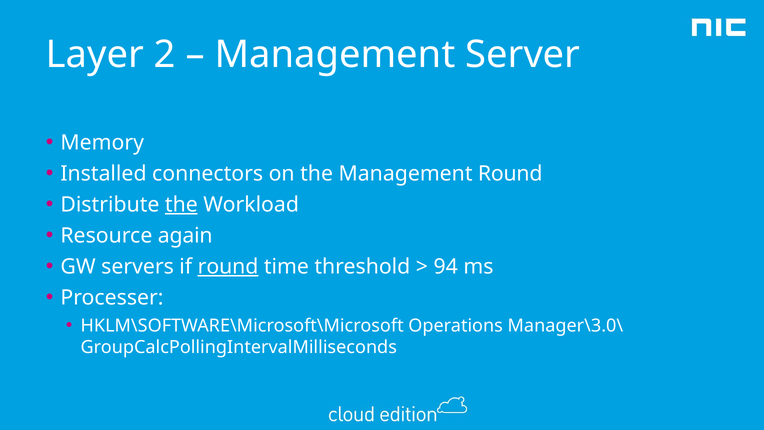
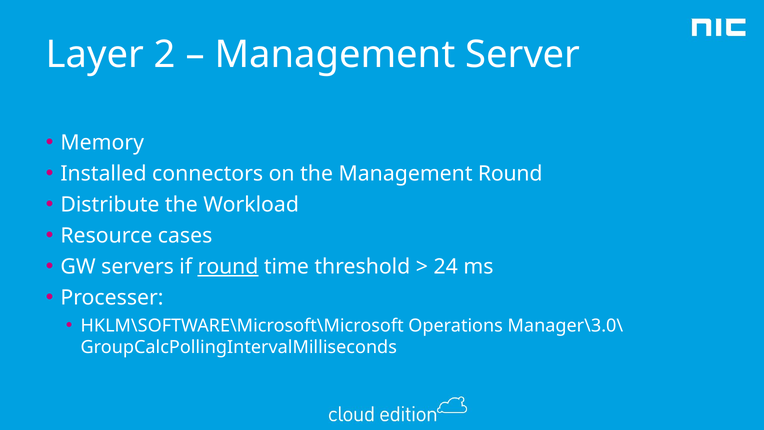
the underline: present -> none (181, 205)
again: again -> cases (185, 236)
94: 94 -> 24 (446, 267)
